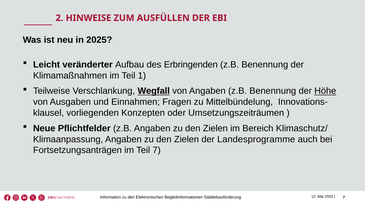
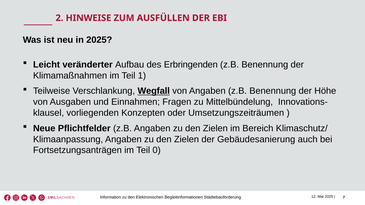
Höhe underline: present -> none (325, 91)
Landesprogramme: Landesprogramme -> Gebäudesanierung (256, 139)
Teil 7: 7 -> 0 (157, 150)
